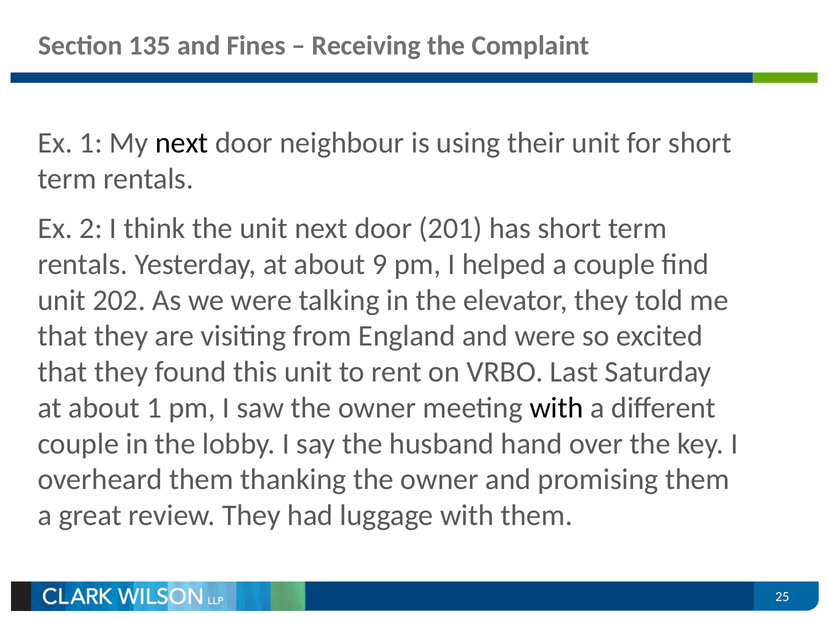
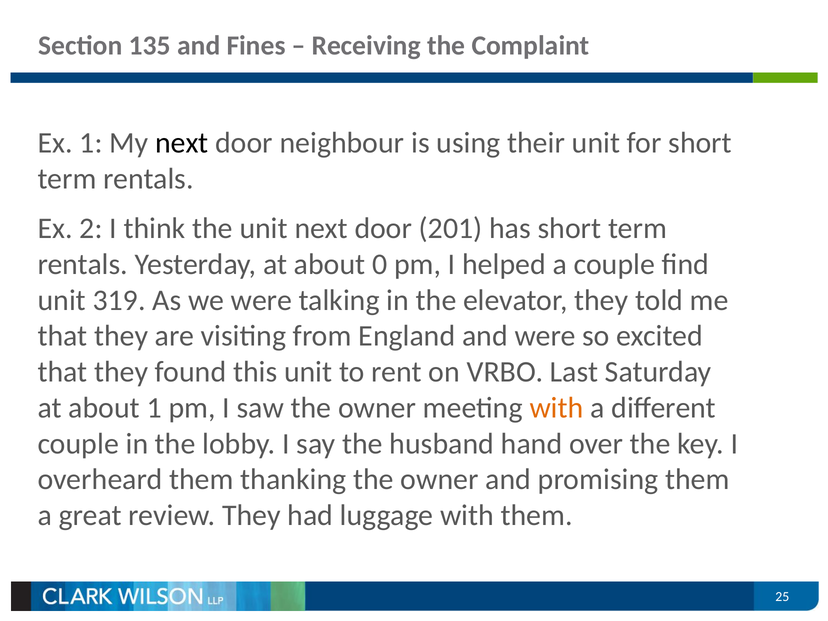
9: 9 -> 0 (380, 264)
202: 202 -> 319 (119, 300)
with colour: black -> orange (557, 408)
